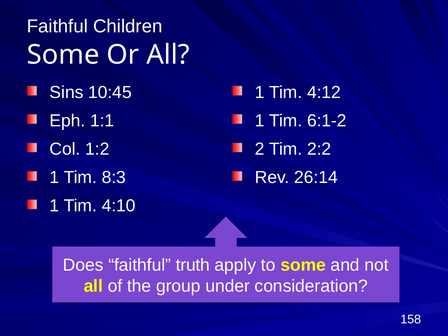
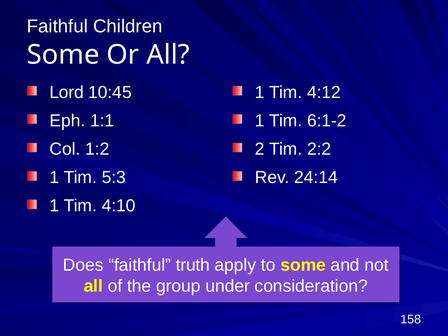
Sins: Sins -> Lord (67, 92)
8:3: 8:3 -> 5:3 (114, 177)
26:14: 26:14 -> 24:14 (316, 177)
